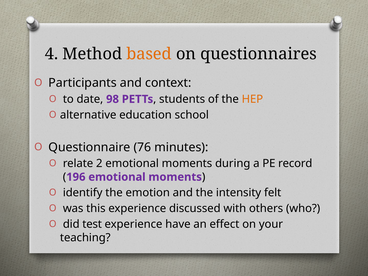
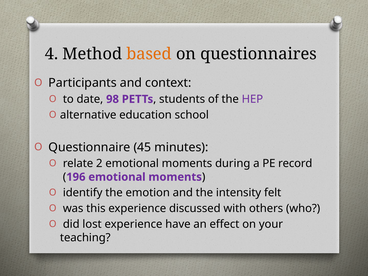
HEP colour: orange -> purple (252, 99)
76: 76 -> 45 (142, 147)
test: test -> lost (92, 224)
